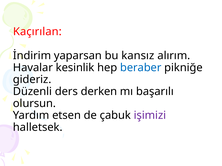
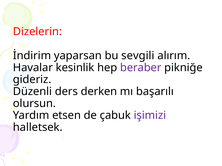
Kaçırılan: Kaçırılan -> Dizelerin (37, 32)
kansız: kansız -> sevgili (138, 56)
beraber colour: blue -> purple (141, 68)
